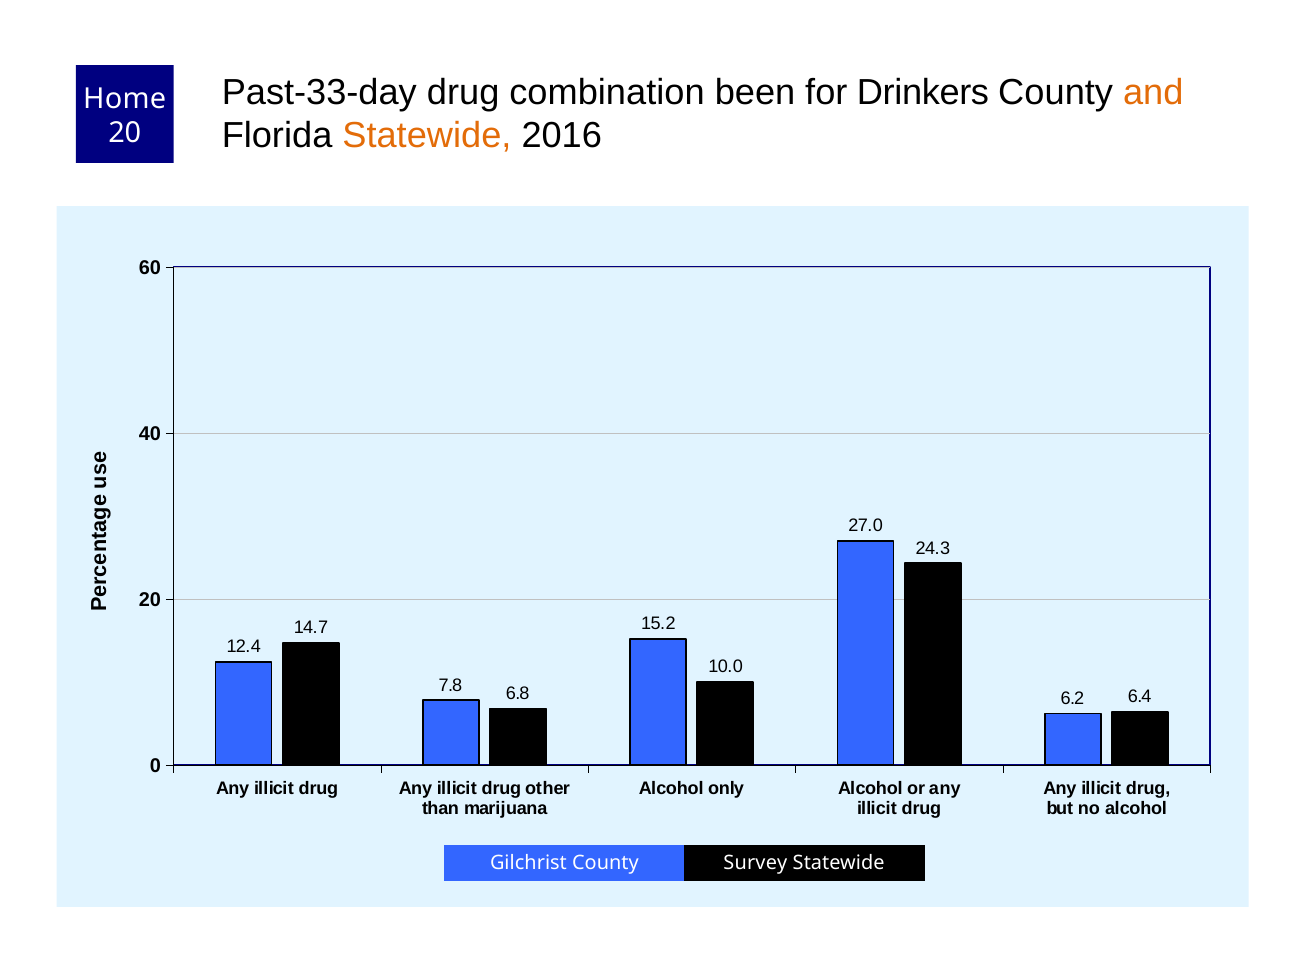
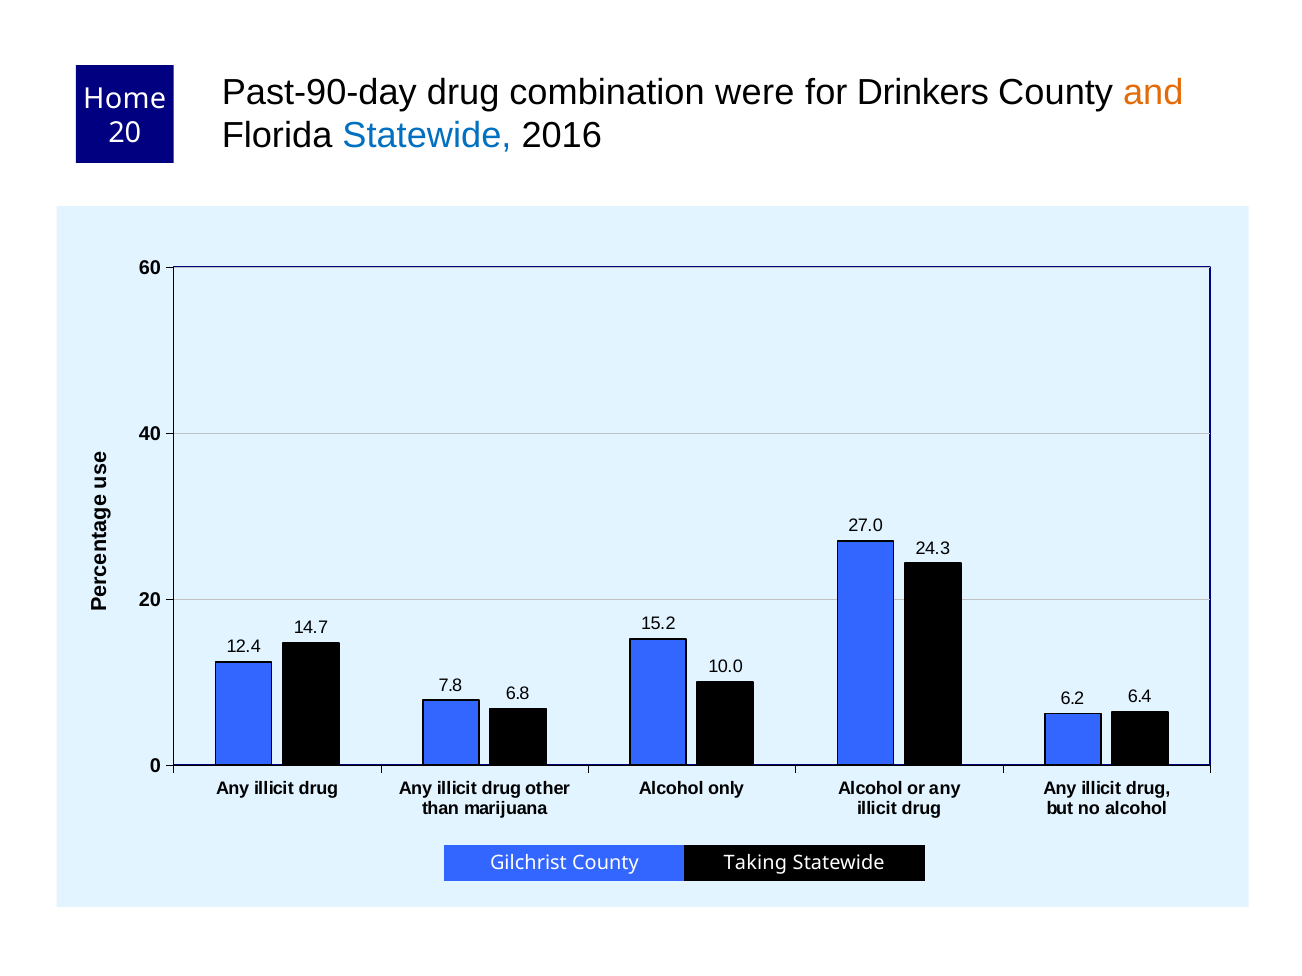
Past-33-day: Past-33-day -> Past-90-day (319, 93)
been: been -> were (755, 93)
Statewide colour: orange -> blue (427, 136)
Survey: Survey -> Taking (755, 863)
